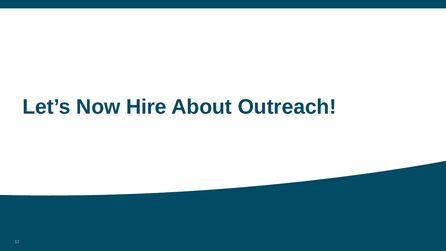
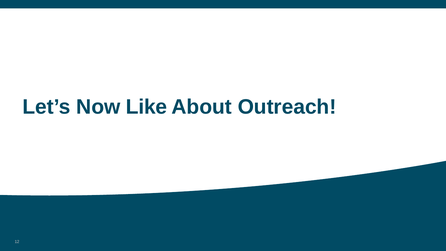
Hire: Hire -> Like (146, 107)
